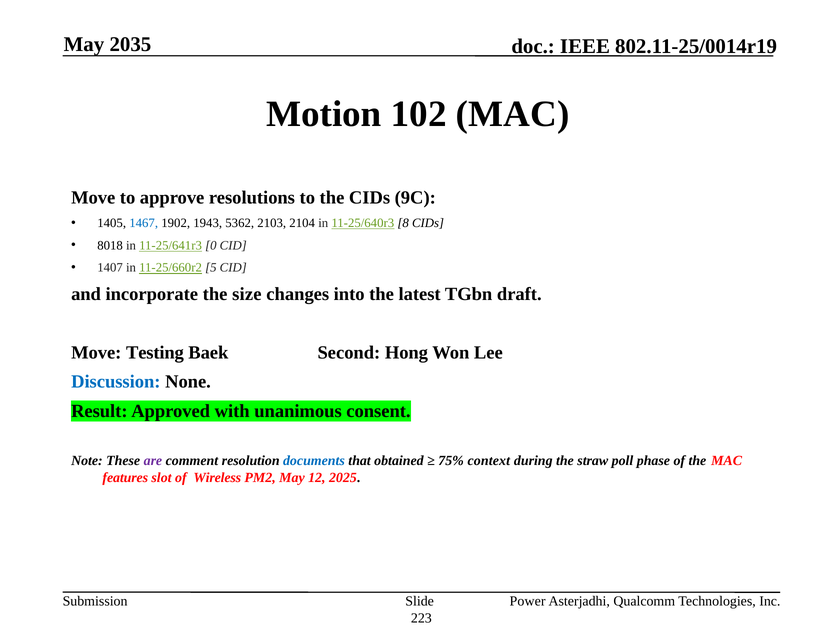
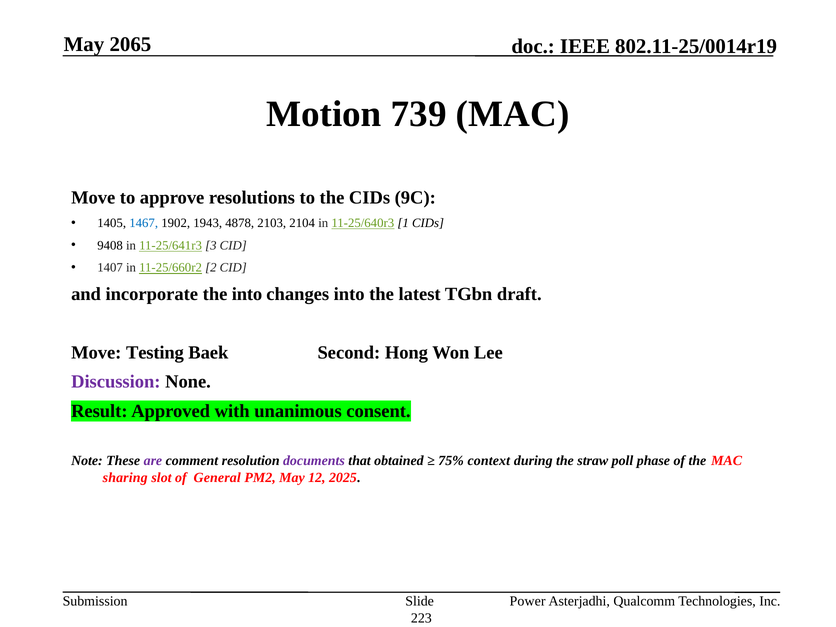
2035: 2035 -> 2065 (130, 44)
102: 102 -> 739 (419, 114)
5362: 5362 -> 4878 (240, 223)
8: 8 -> 1 (403, 223)
8018: 8018 -> 9408 (110, 245)
0: 0 -> 3 (211, 245)
5: 5 -> 2 (211, 268)
the size: size -> into (247, 294)
Discussion colour: blue -> purple (116, 382)
documents colour: blue -> purple (314, 461)
features: features -> sharing (125, 478)
Wireless: Wireless -> General (217, 478)
